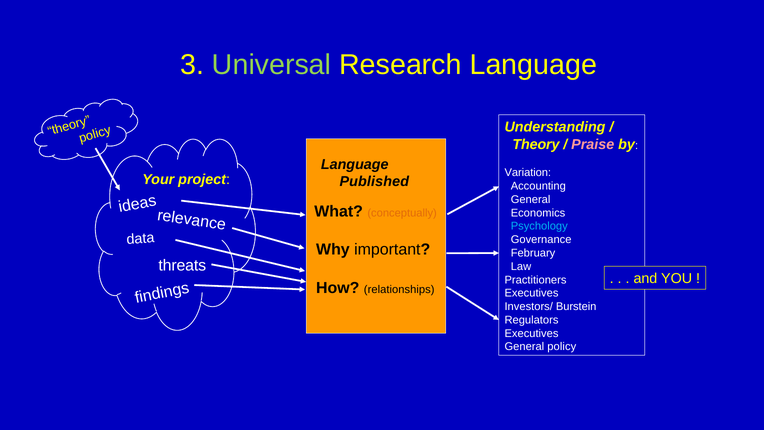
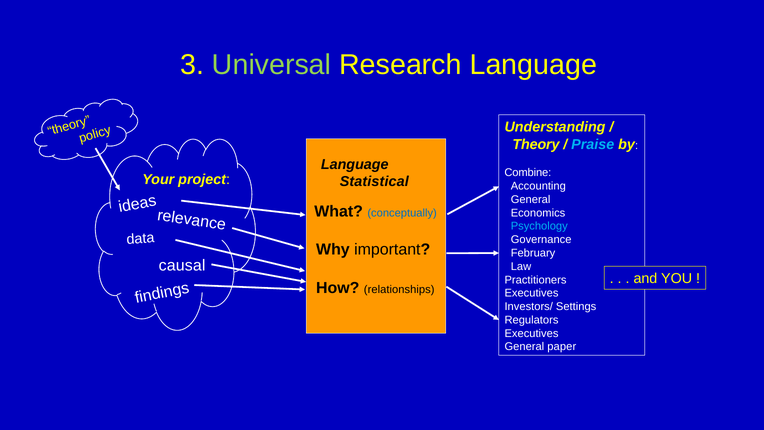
Praise colour: pink -> light blue (593, 144)
Variation: Variation -> Combine (528, 173)
Published: Published -> Statistical (374, 181)
conceptually colour: orange -> blue (402, 213)
threats: threats -> causal (182, 265)
Burstein: Burstein -> Settings (576, 306)
policy: policy -> paper (562, 347)
